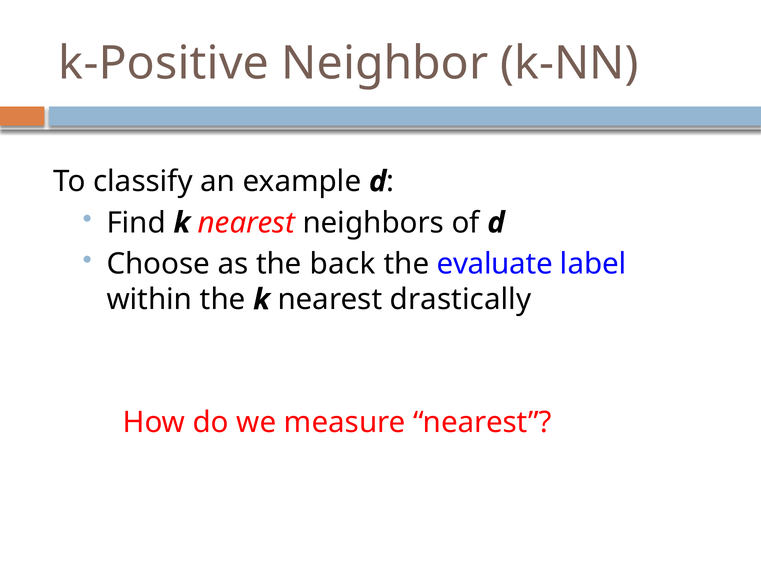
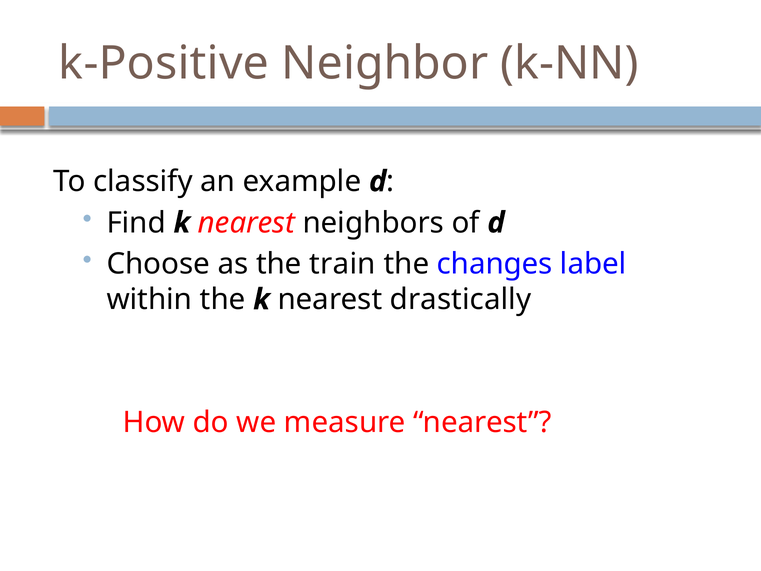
back: back -> train (342, 264)
evaluate: evaluate -> changes (495, 264)
